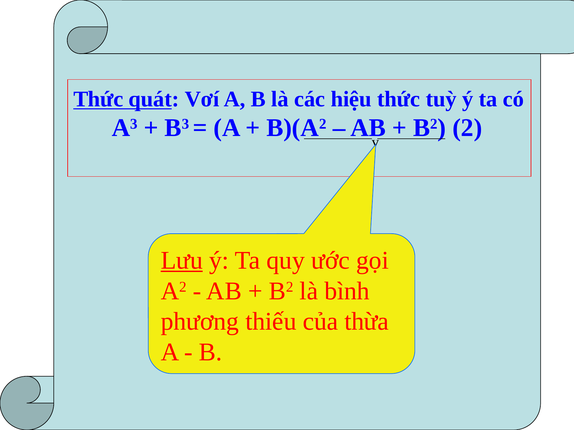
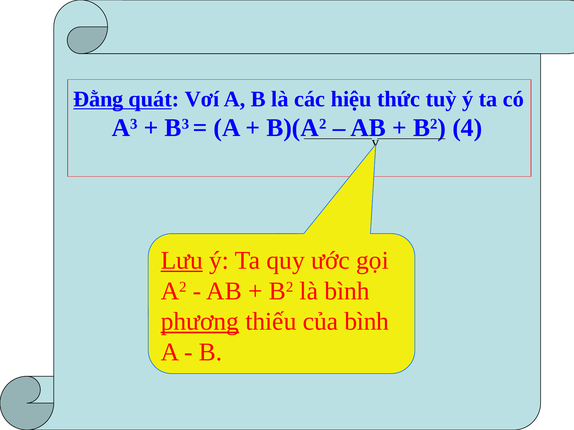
Thức: Thức -> Đằng (98, 99)
2: 2 -> 4 (467, 128)
phương underline: none -> present (200, 322)
của thừa: thừa -> bình (367, 322)
